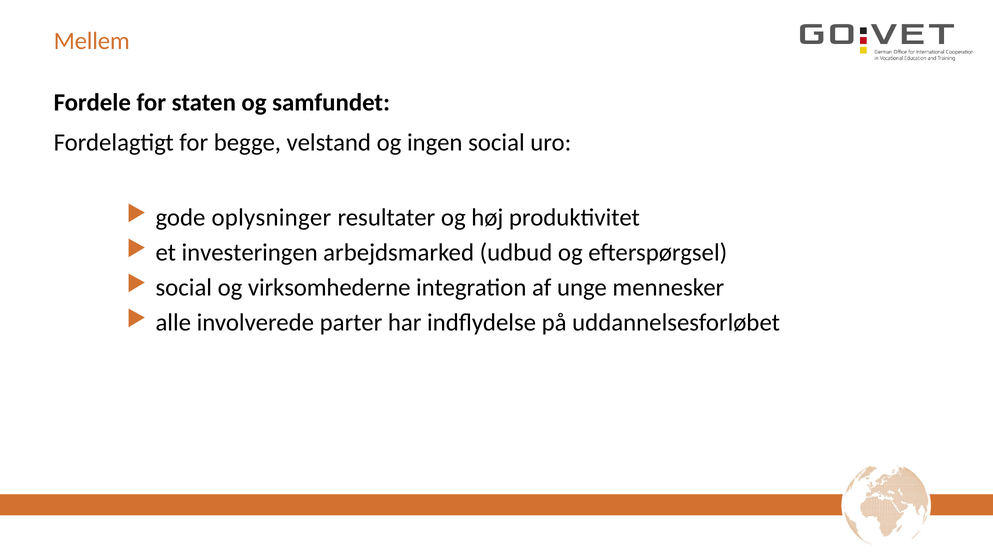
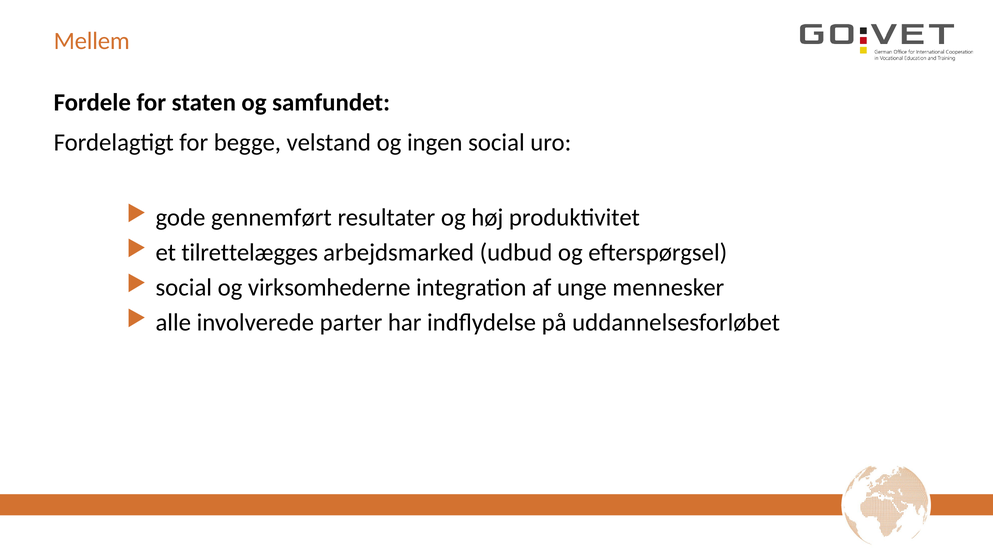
oplysninger: oplysninger -> gennemført (271, 218)
investeringen: investeringen -> tilrettelægges (250, 253)
